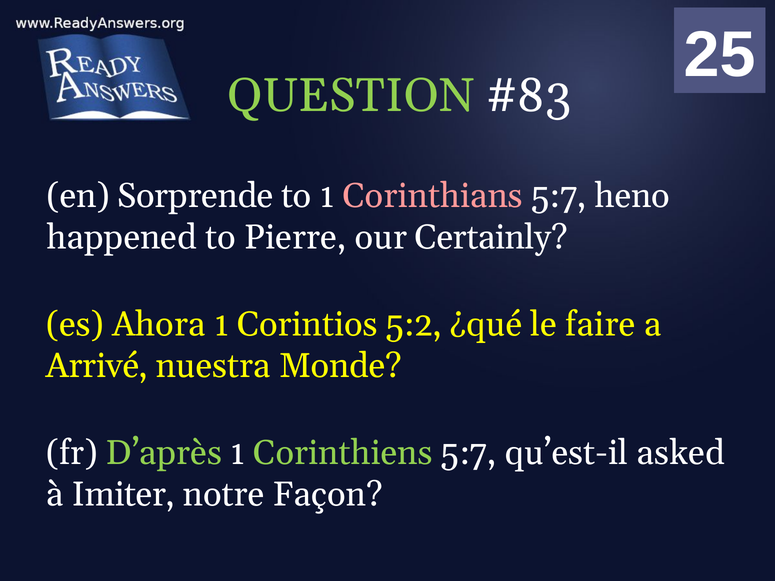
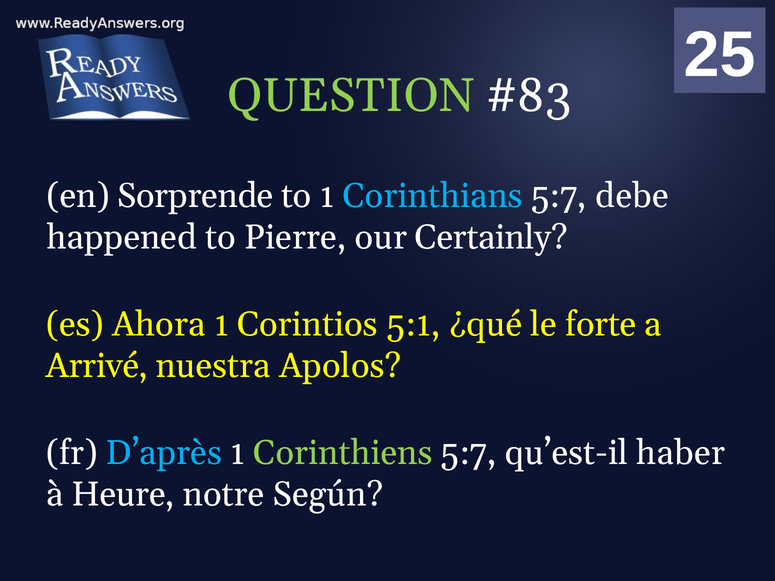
Corinthians colour: pink -> light blue (433, 196)
heno: heno -> debe (632, 196)
5:2: 5:2 -> 5:1 (414, 325)
faire: faire -> forte (601, 325)
Monde: Monde -> Apolos (340, 366)
D’après colour: light green -> light blue (164, 453)
asked: asked -> haber (681, 453)
Imiter: Imiter -> Heure (123, 495)
Façon: Façon -> Según (328, 495)
